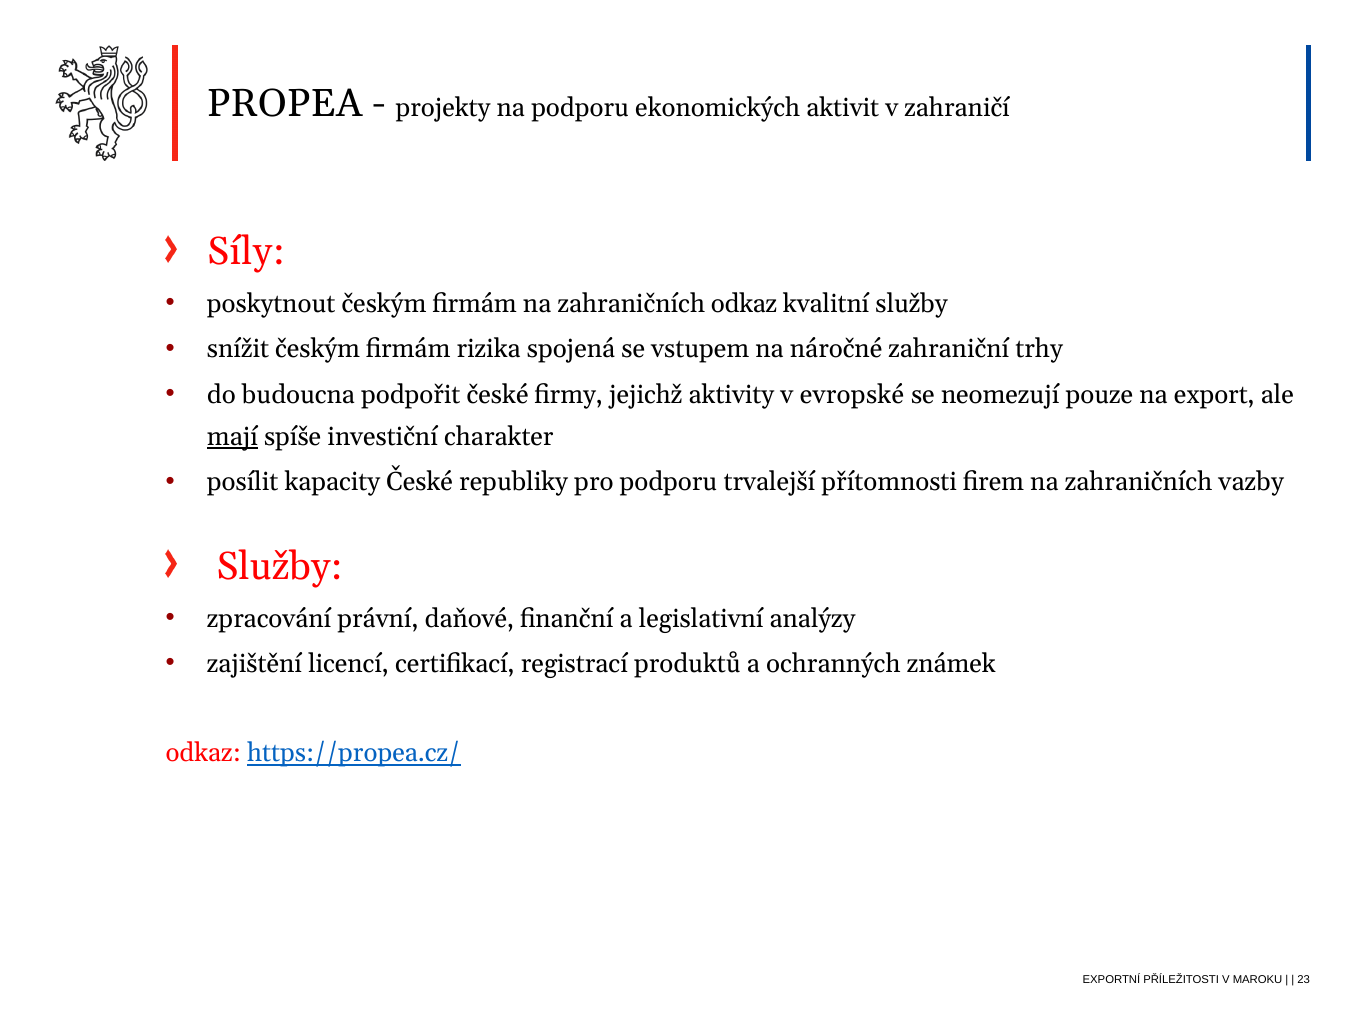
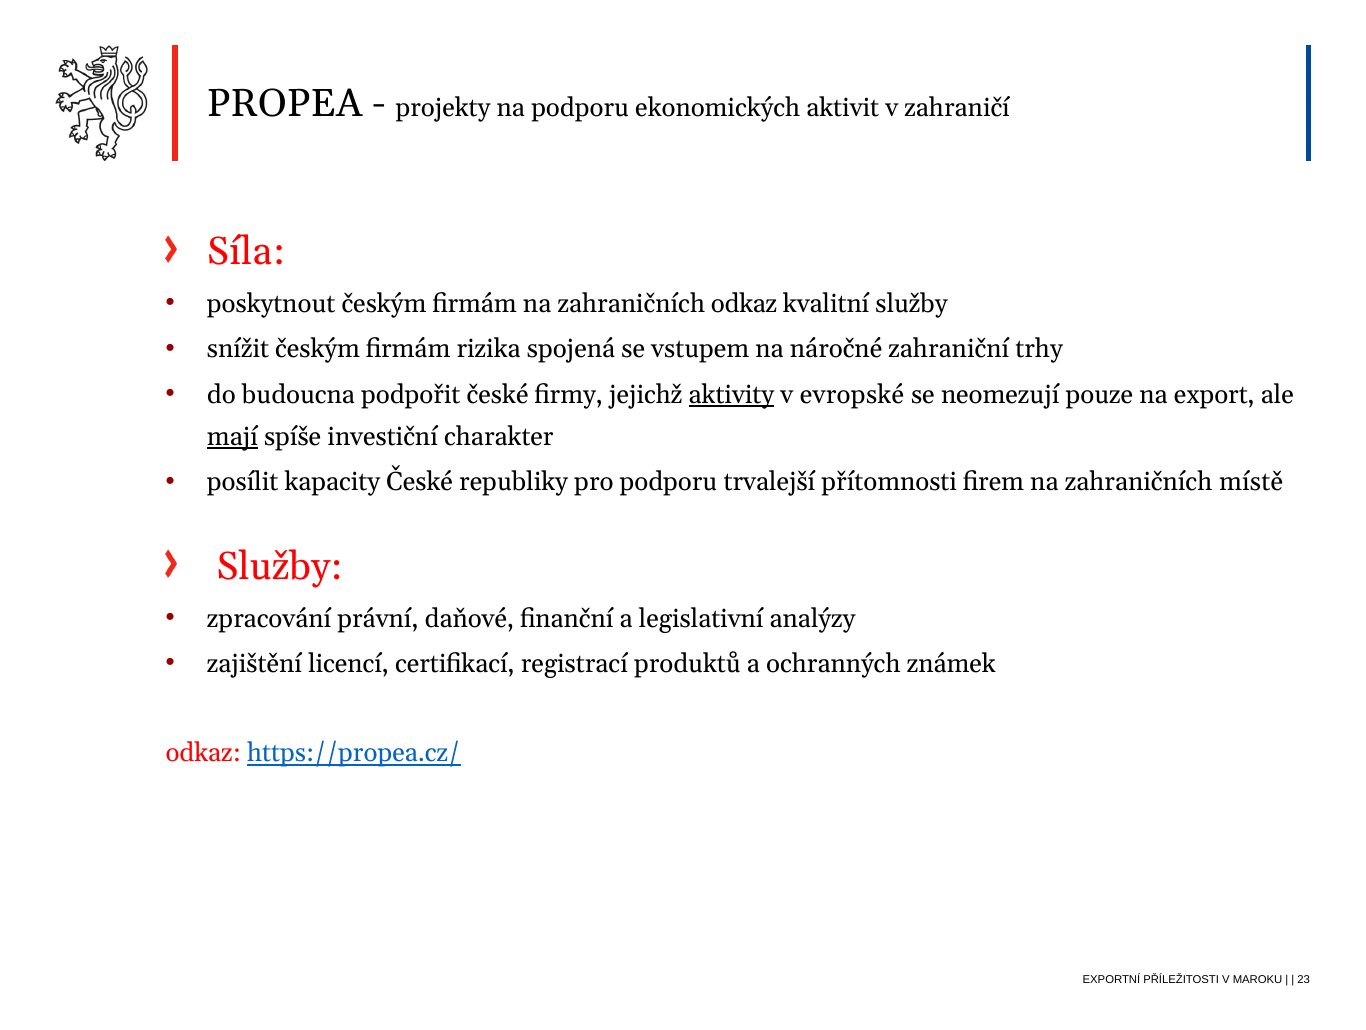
Síly: Síly -> Síla (246, 252)
aktivity underline: none -> present (731, 395)
vazby: vazby -> místě (1251, 482)
